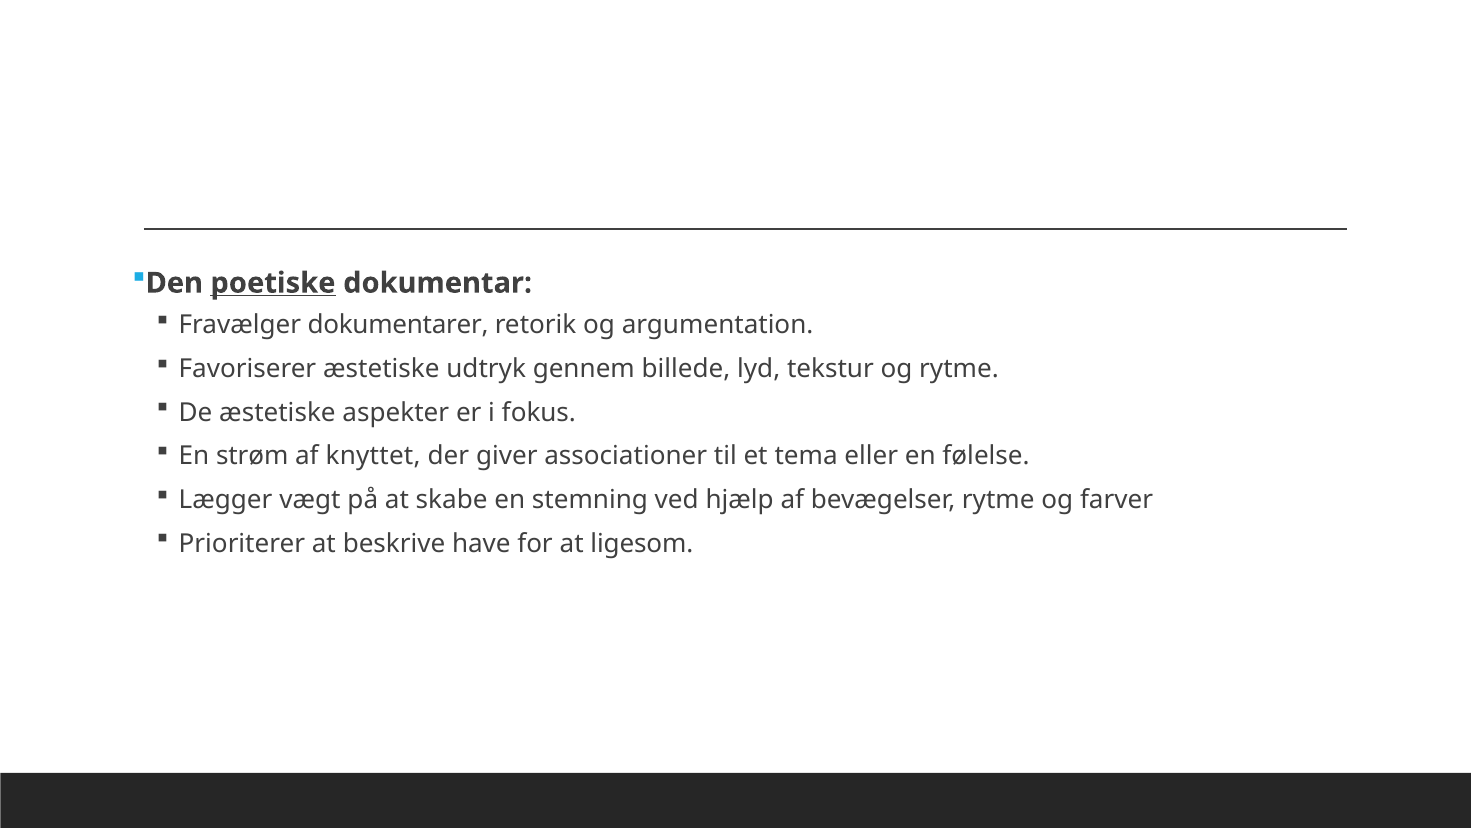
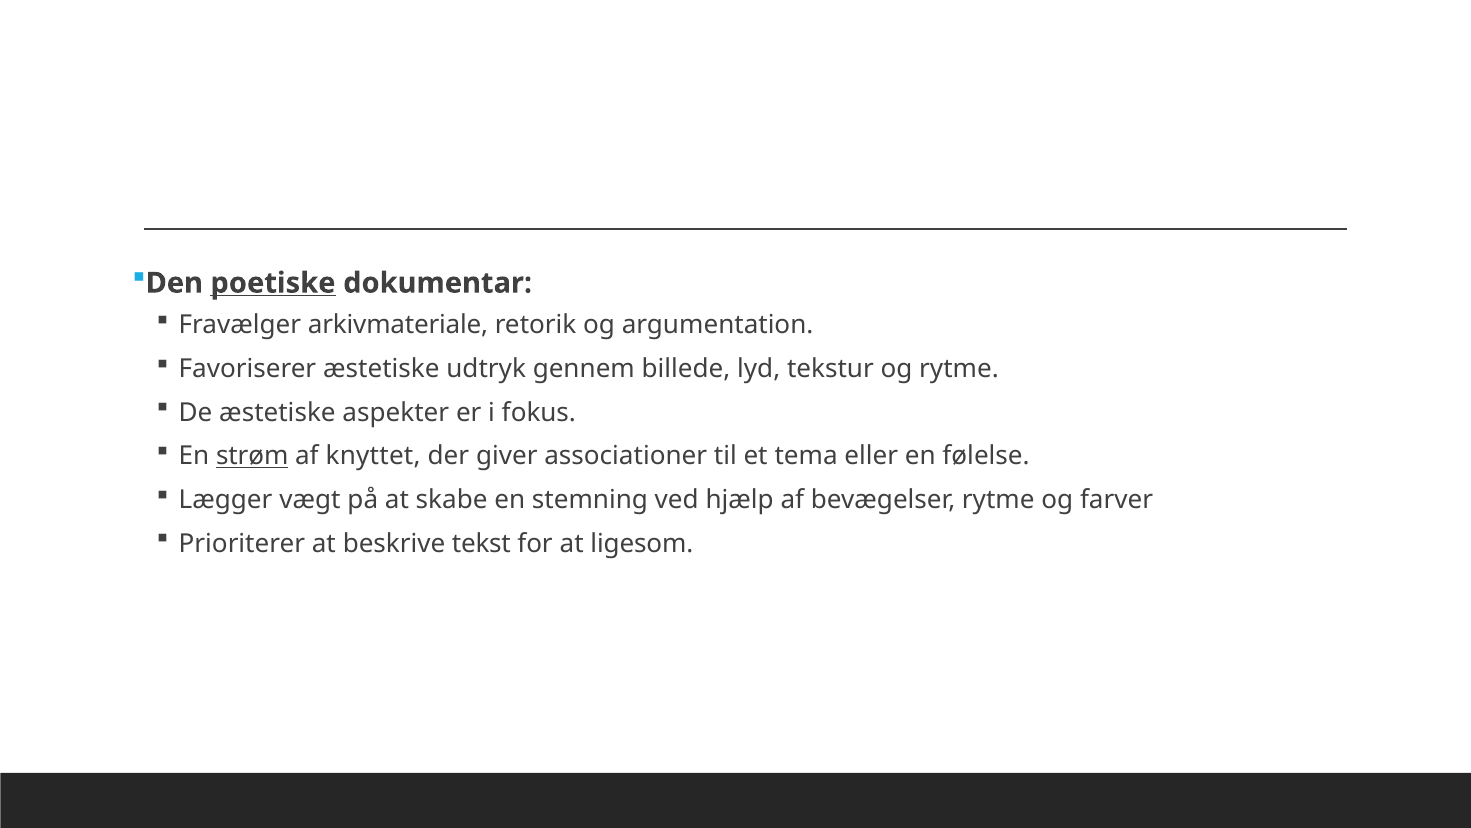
dokumentarer: dokumentarer -> arkivmateriale (398, 325)
strøm underline: none -> present (252, 456)
have: have -> tekst (481, 543)
